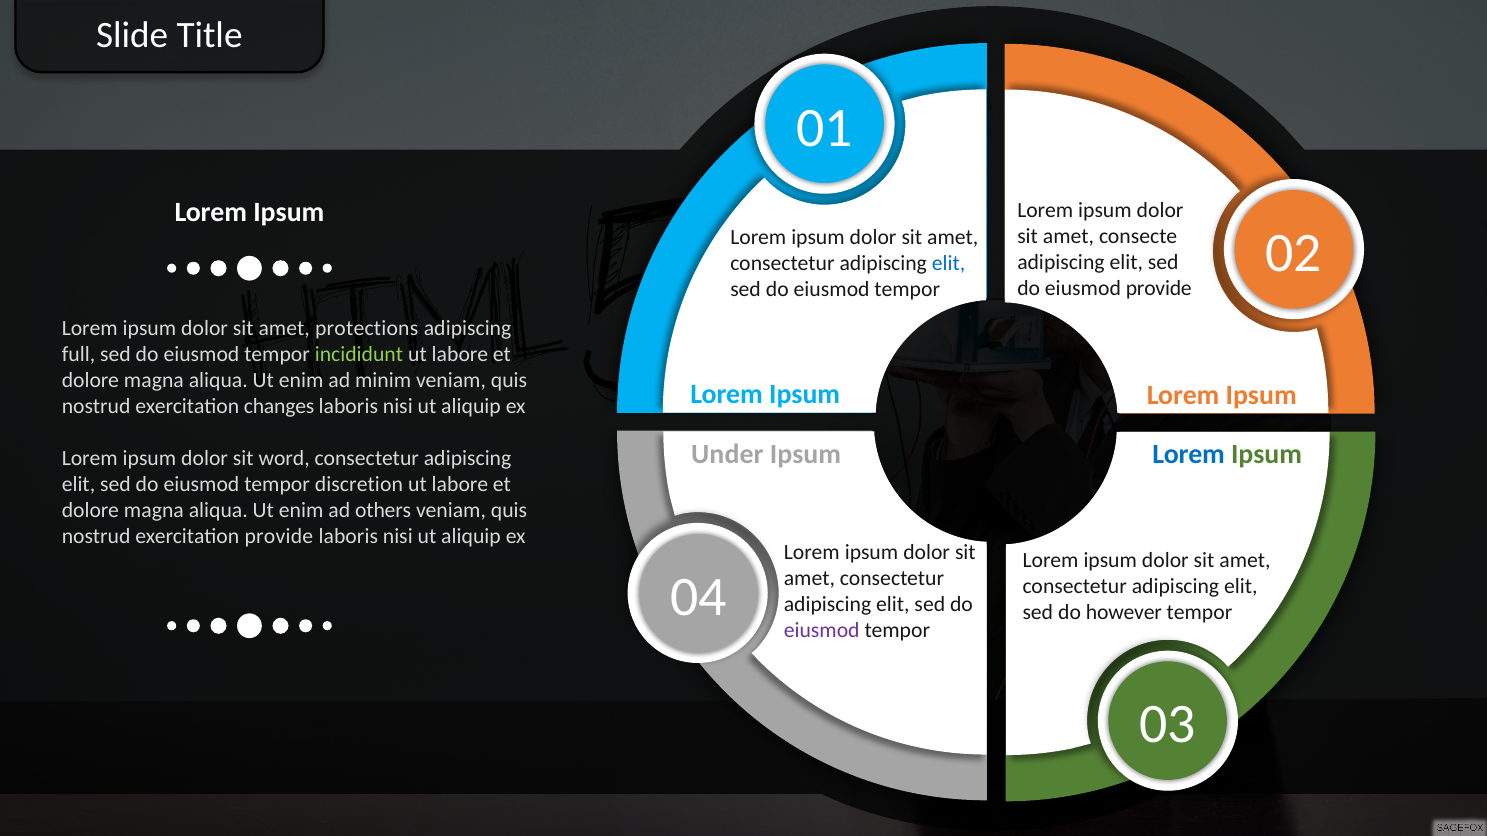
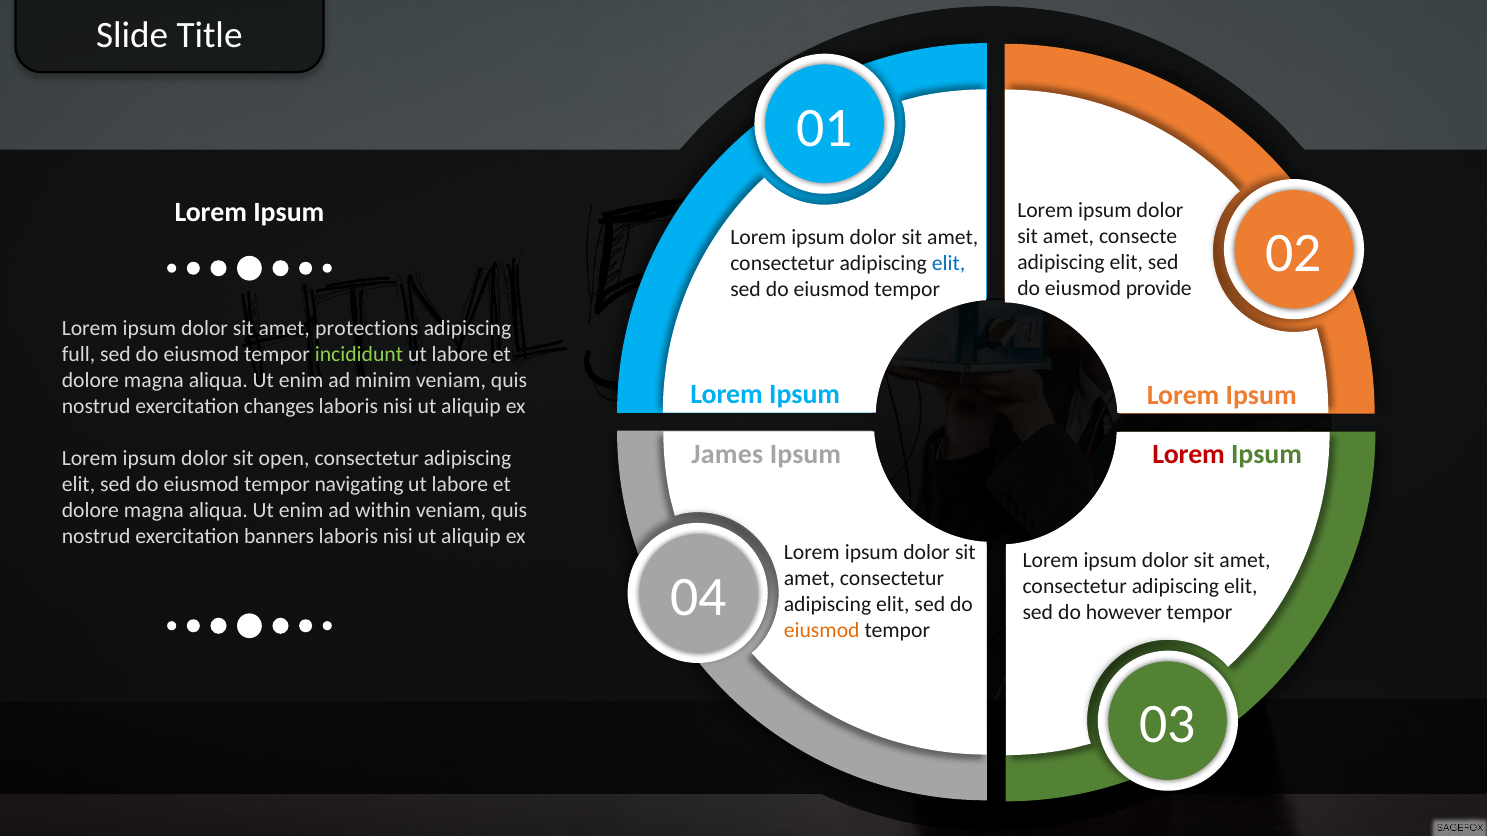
Under: Under -> James (727, 454)
Lorem colour: blue -> red (1189, 454)
word: word -> open (284, 459)
discretion: discretion -> navigating (359, 485)
others: others -> within (383, 511)
exercitation provide: provide -> banners (279, 537)
eiusmod colour: purple -> orange (822, 630)
